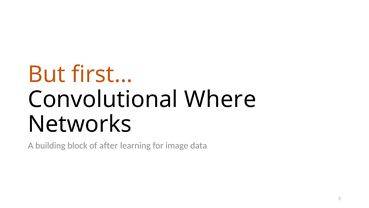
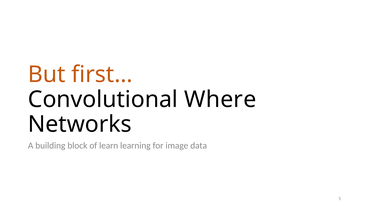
after: after -> learn (109, 145)
